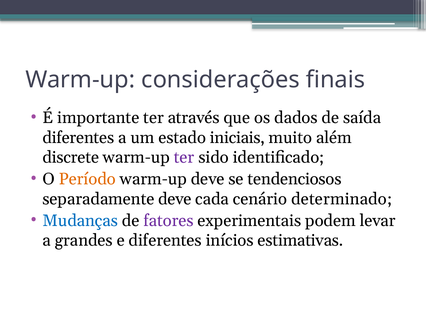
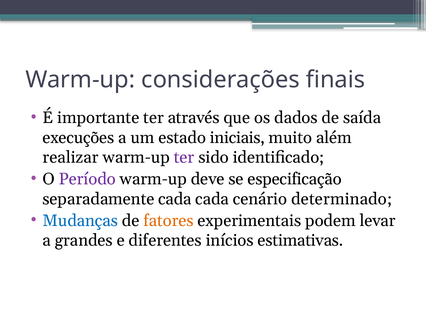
diferentes: diferentes -> execuções (78, 138)
discrete: discrete -> realizar (71, 158)
Período colour: orange -> purple (87, 179)
tendenciosos: tendenciosos -> especificação (295, 179)
separadamente deve: deve -> cada (175, 199)
fatores colour: purple -> orange (168, 221)
